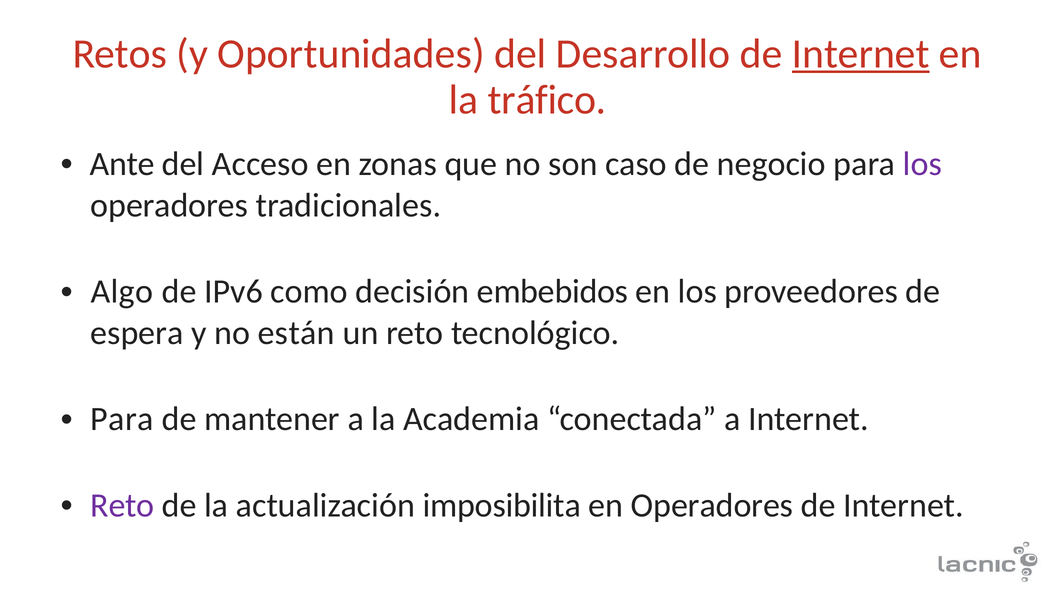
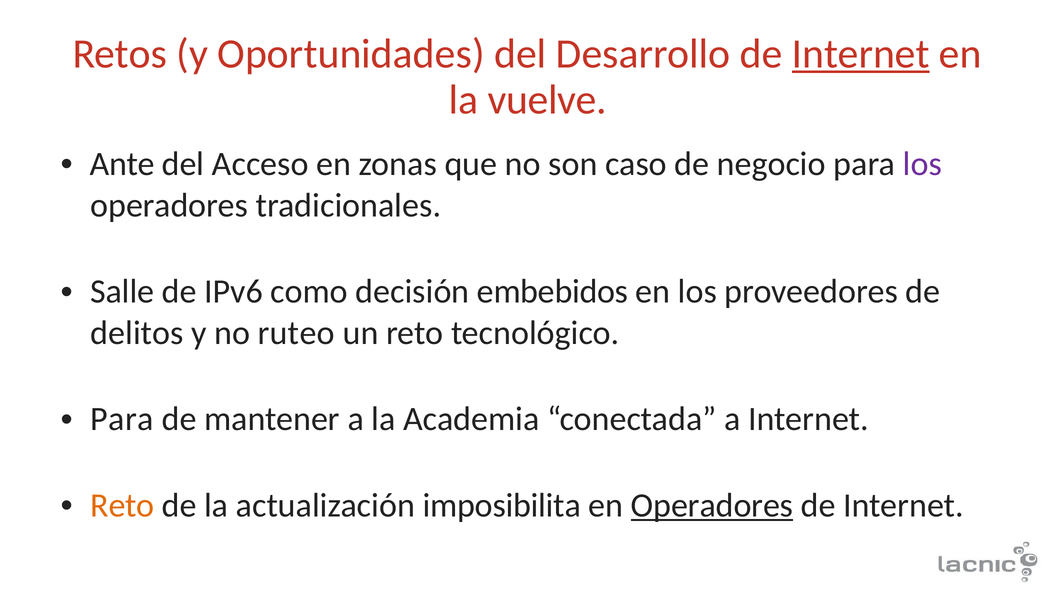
tráfico: tráfico -> vuelve (547, 100)
Algo: Algo -> Salle (122, 291)
espera: espera -> delitos (137, 333)
están: están -> ruteo (296, 333)
Reto colour: purple -> orange (122, 505)
Operadores underline: none -> present (712, 505)
